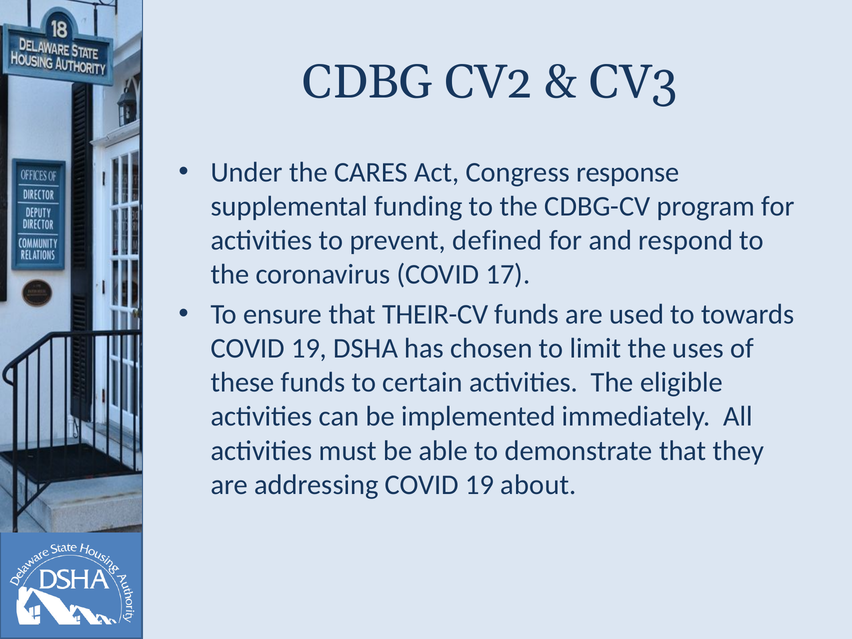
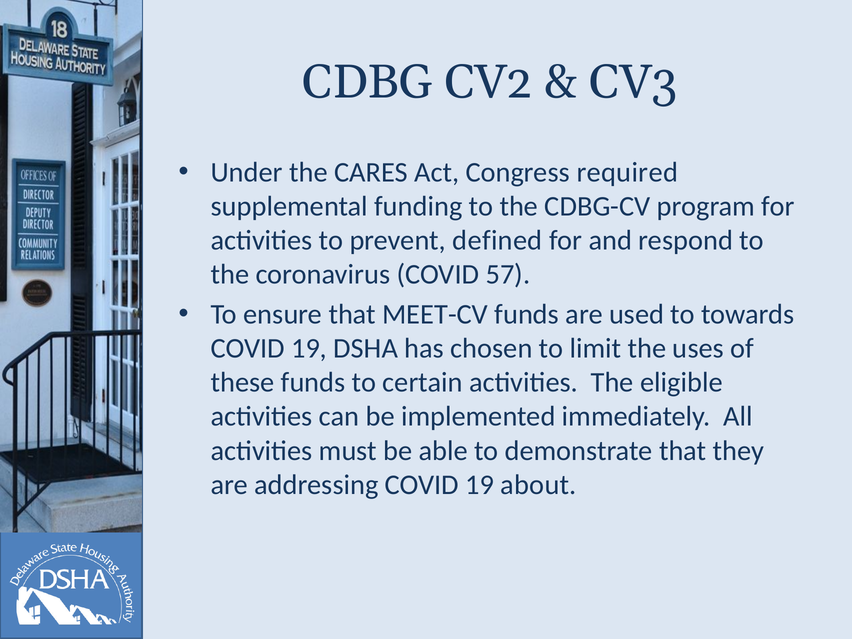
response: response -> required (627, 172)
17: 17 -> 57 (508, 275)
THEIR-CV: THEIR-CV -> MEET-CV (435, 314)
